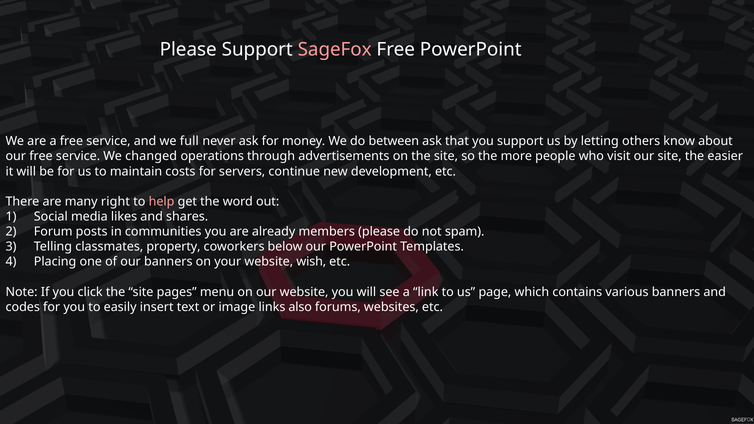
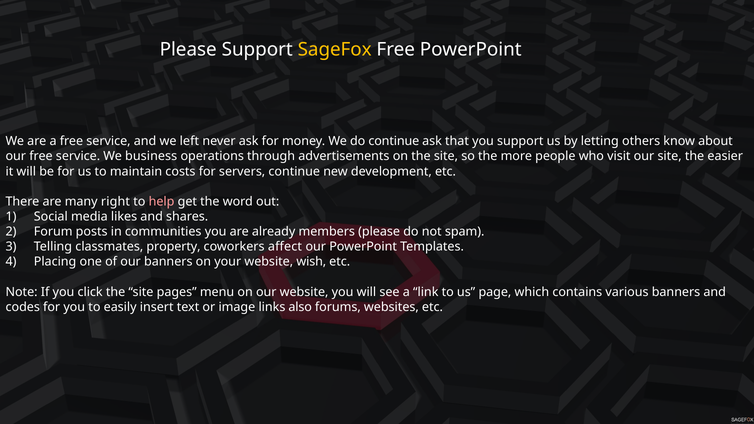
SageFox colour: pink -> yellow (335, 49)
full: full -> left (189, 141)
do between: between -> continue (394, 141)
changed: changed -> business (151, 156)
below: below -> affect (285, 247)
